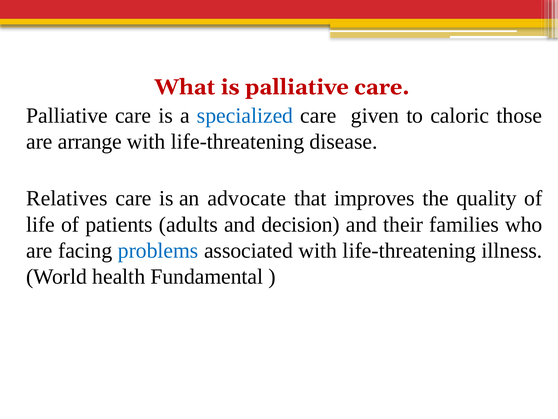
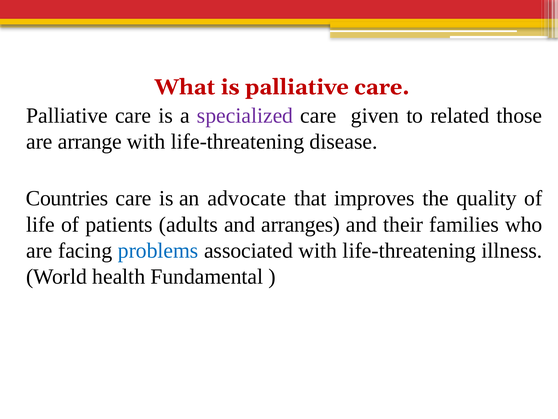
specialized colour: blue -> purple (245, 115)
caloric: caloric -> related (460, 115)
Relatives: Relatives -> Countries (67, 198)
decision: decision -> arranges (301, 224)
